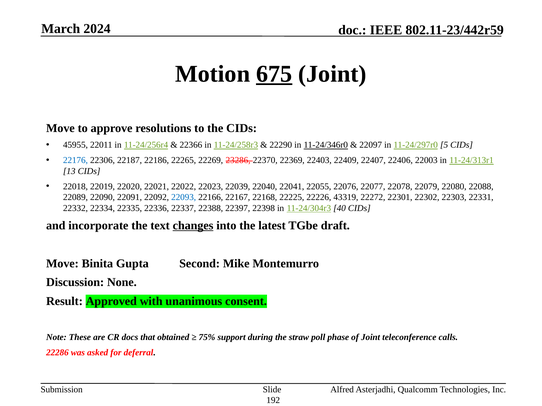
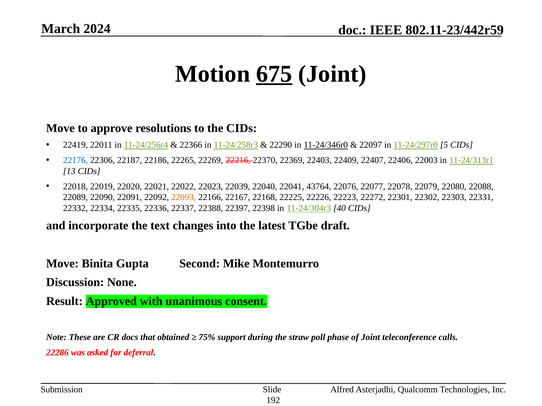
45955: 45955 -> 22419 (75, 145)
23286: 23286 -> 22216 (238, 161)
22055: 22055 -> 43764 (319, 187)
22093 colour: blue -> orange (184, 198)
43319: 43319 -> 22223 (346, 198)
changes underline: present -> none (193, 226)
